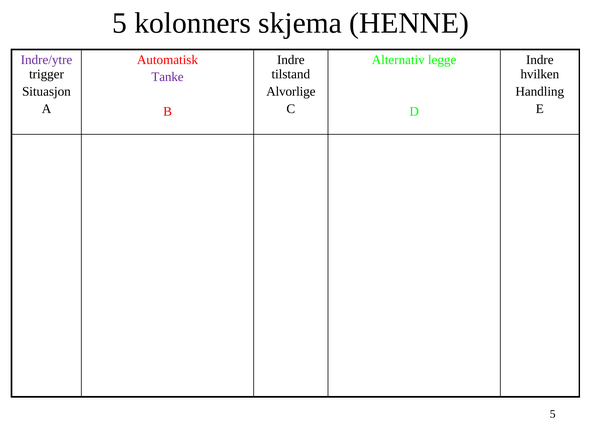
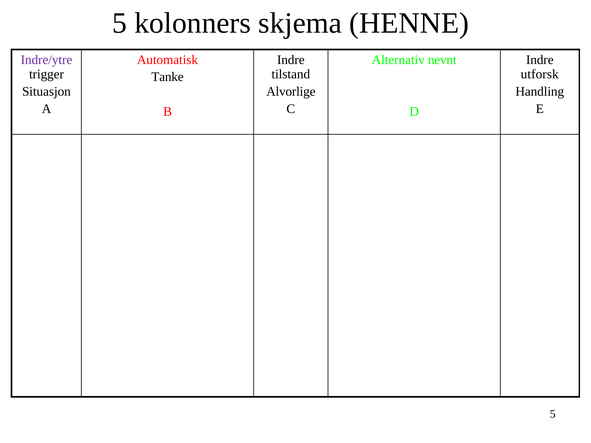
legge: legge -> nevnt (442, 60)
hvilken: hvilken -> utforsk (540, 74)
Tanke colour: purple -> black (168, 77)
